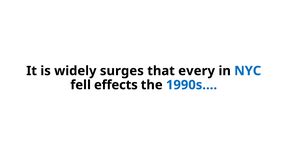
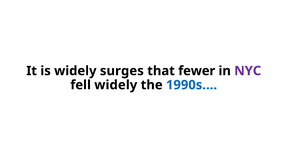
every: every -> fewer (197, 71)
NYC colour: blue -> purple (248, 71)
fell effects: effects -> widely (116, 85)
